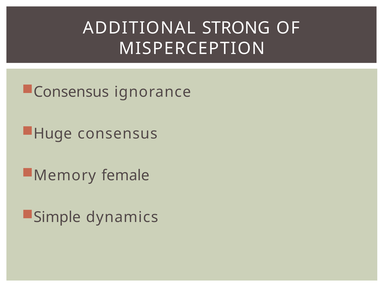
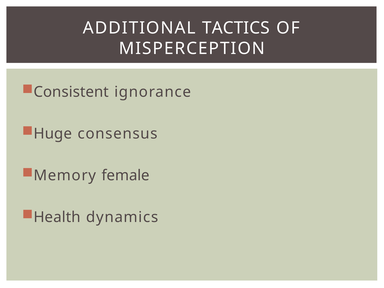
STRONG: STRONG -> TACTICS (236, 28)
Consensus: Consensus -> Consistent (71, 92)
Simple: Simple -> Health (57, 217)
